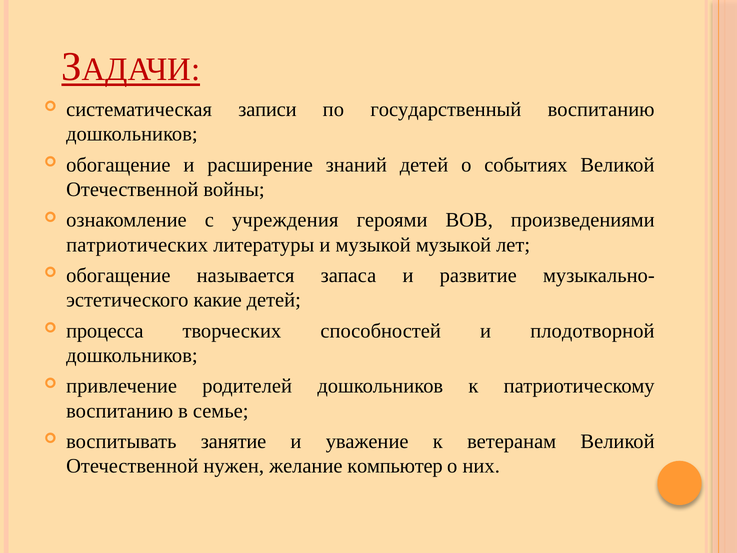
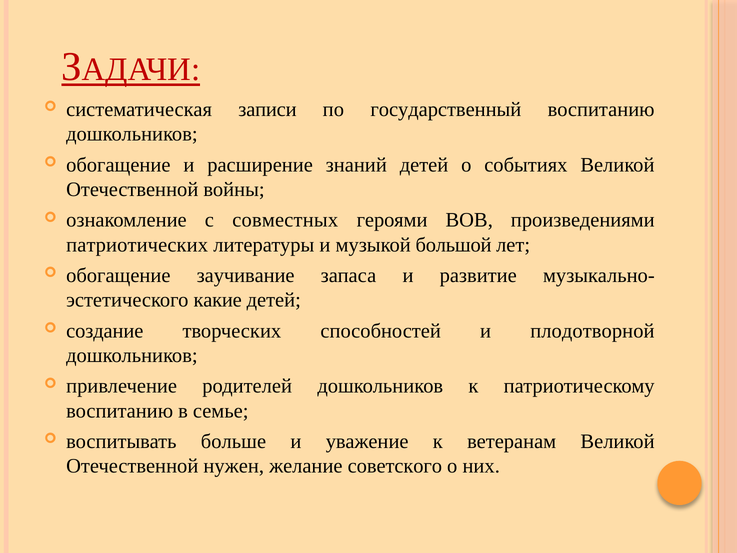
учреждения: учреждения -> совместных (285, 220)
музыкой музыкой: музыкой -> большой (454, 245)
называется: называется -> заучивание (246, 275)
процесса: процесса -> создание (105, 331)
занятие: занятие -> больше (233, 441)
компьютер: компьютер -> советского (395, 466)
